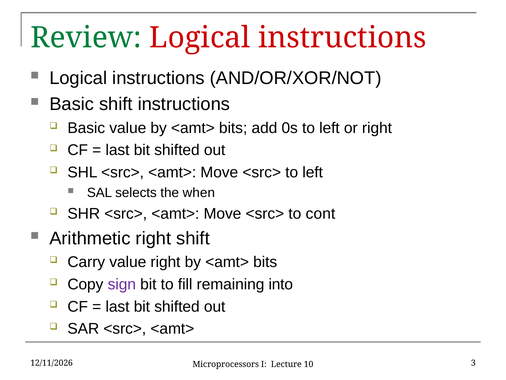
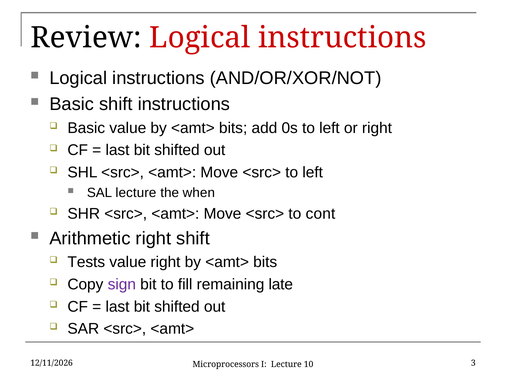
Review colour: green -> black (86, 38)
SAL selects: selects -> lecture (136, 192)
Carry: Carry -> Tests (86, 262)
into: into -> late (281, 284)
